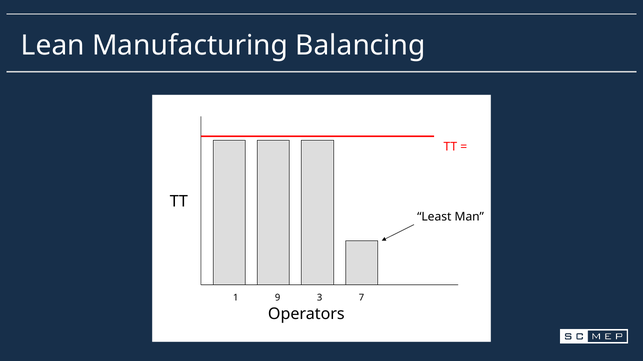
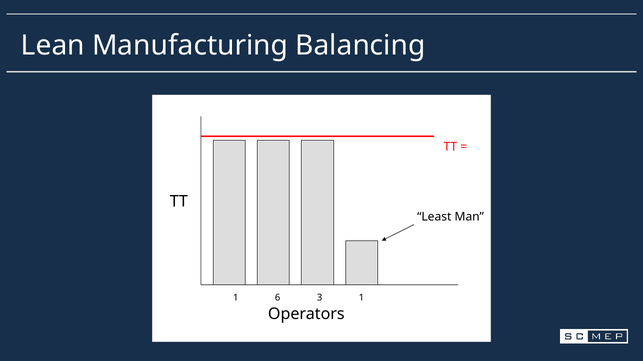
9: 9 -> 6 (278, 298)
3 7: 7 -> 1 (362, 298)
